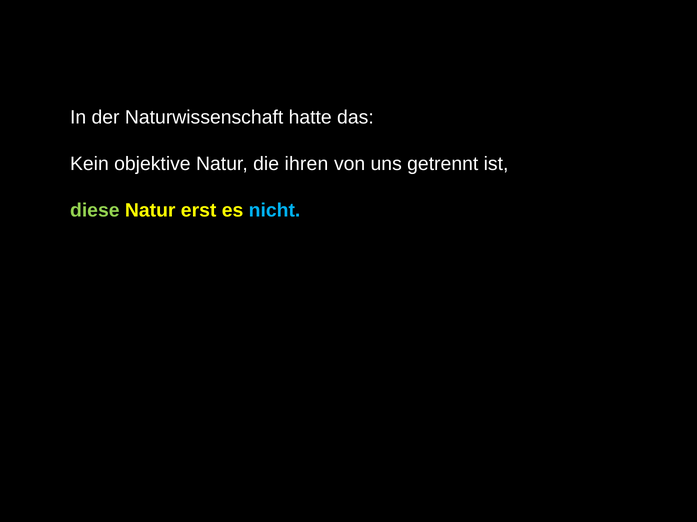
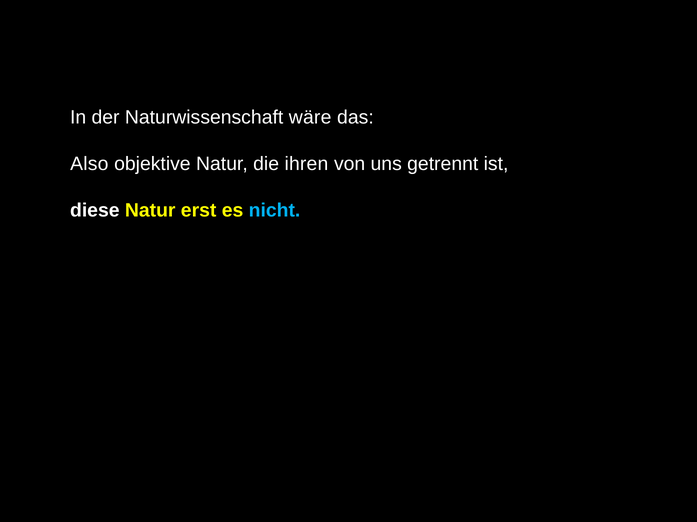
hatte: hatte -> wäre (310, 117)
Kein: Kein -> Also (89, 164)
diese colour: light green -> white (95, 210)
